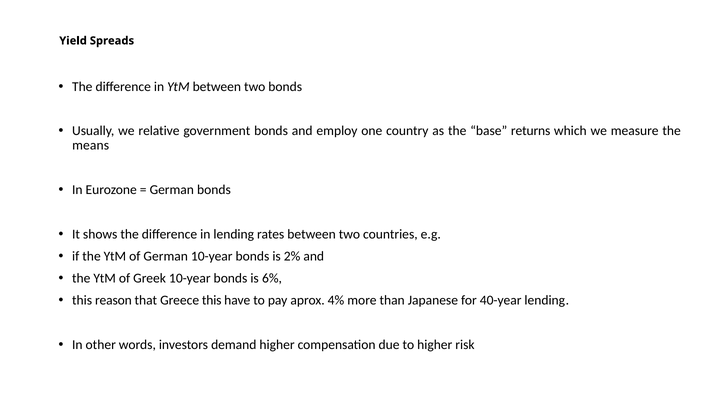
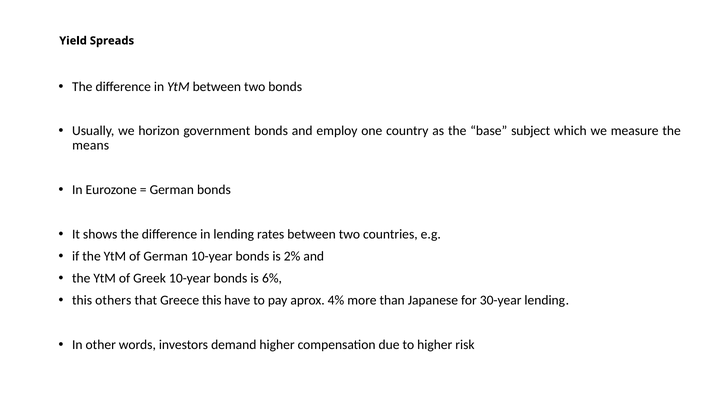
relative: relative -> horizon (159, 131)
returns: returns -> subject (531, 131)
reason: reason -> others (113, 301)
40-year: 40-year -> 30-year (501, 301)
